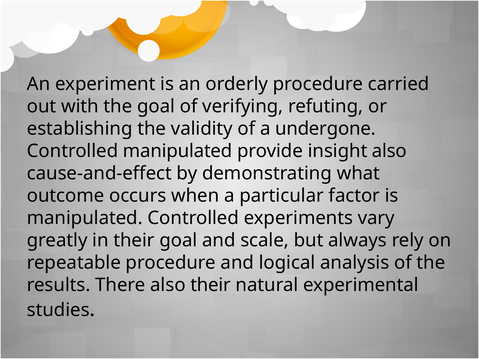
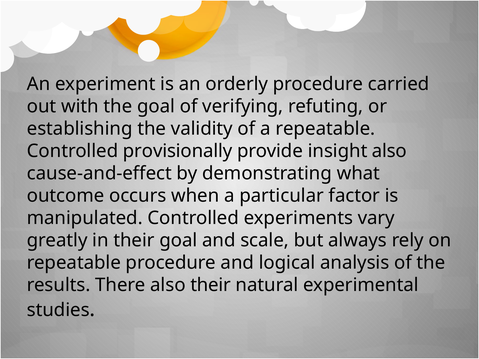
a undergone: undergone -> repeatable (325, 129)
Controlled manipulated: manipulated -> provisionally (178, 151)
